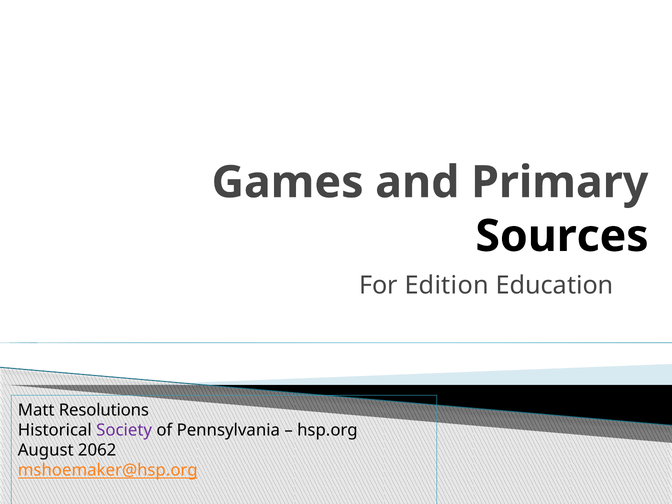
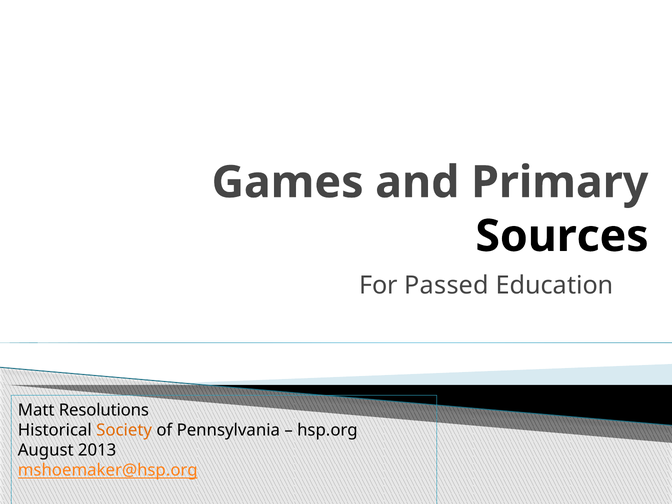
Edition: Edition -> Passed (447, 286)
Society colour: purple -> orange (124, 430)
2062: 2062 -> 2013 (97, 450)
